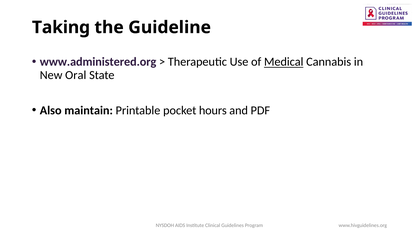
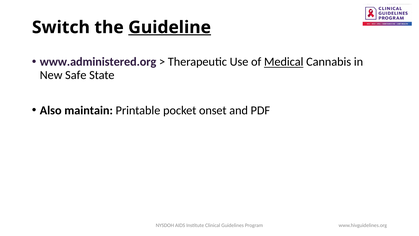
Taking: Taking -> Switch (61, 27)
Guideline underline: none -> present (170, 27)
Oral: Oral -> Safe (76, 75)
hours: hours -> onset (213, 110)
